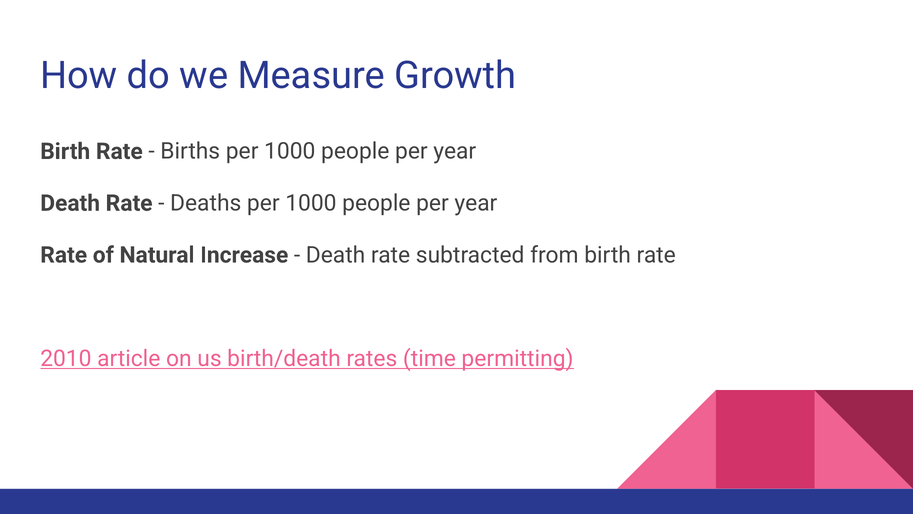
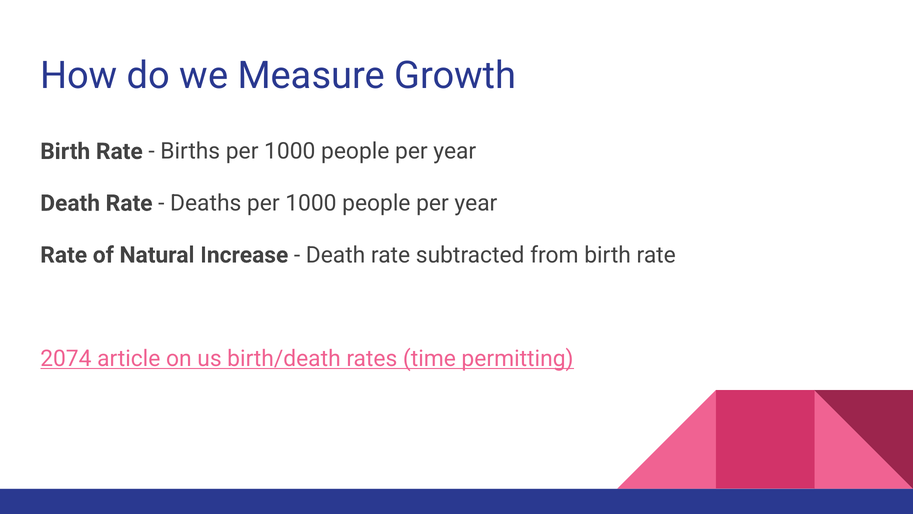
2010: 2010 -> 2074 (66, 358)
